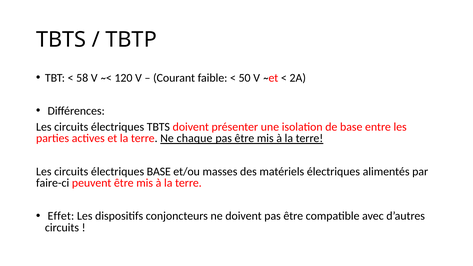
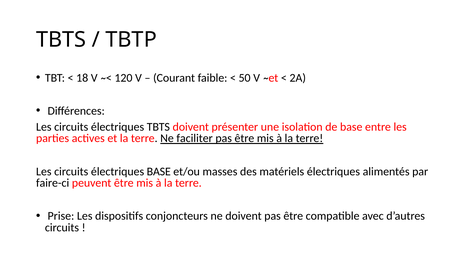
58: 58 -> 18 (82, 78)
chaque: chaque -> faciliter (195, 138)
Effet: Effet -> Prise (61, 216)
